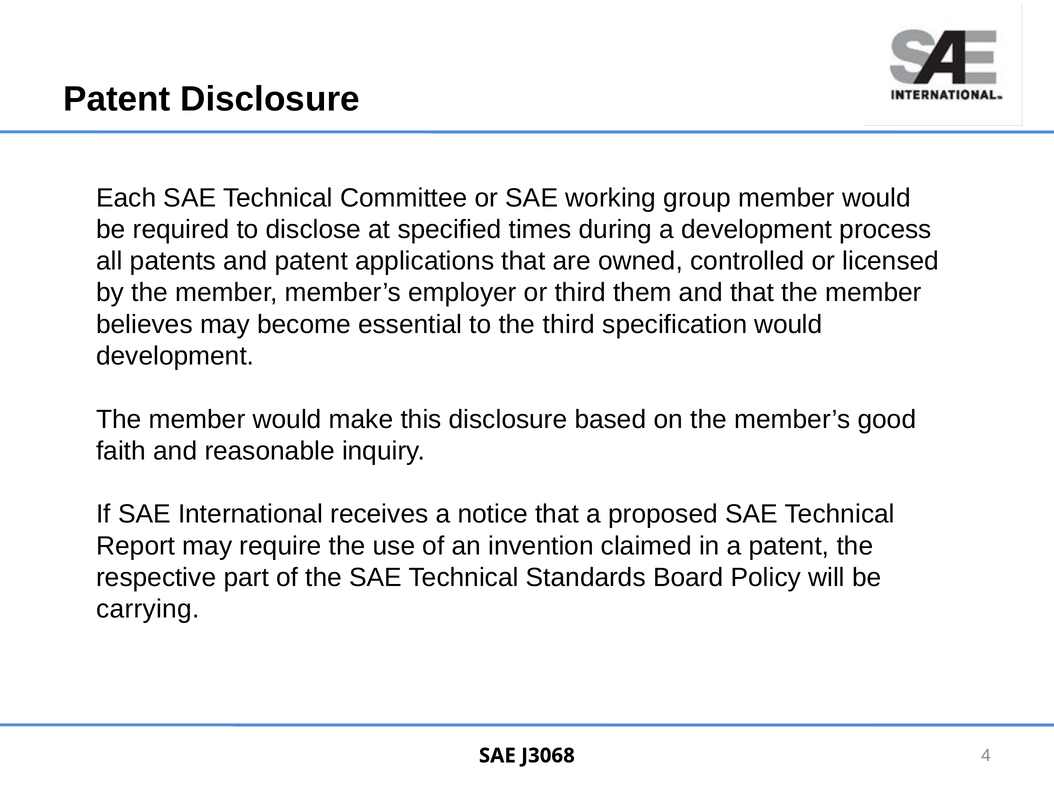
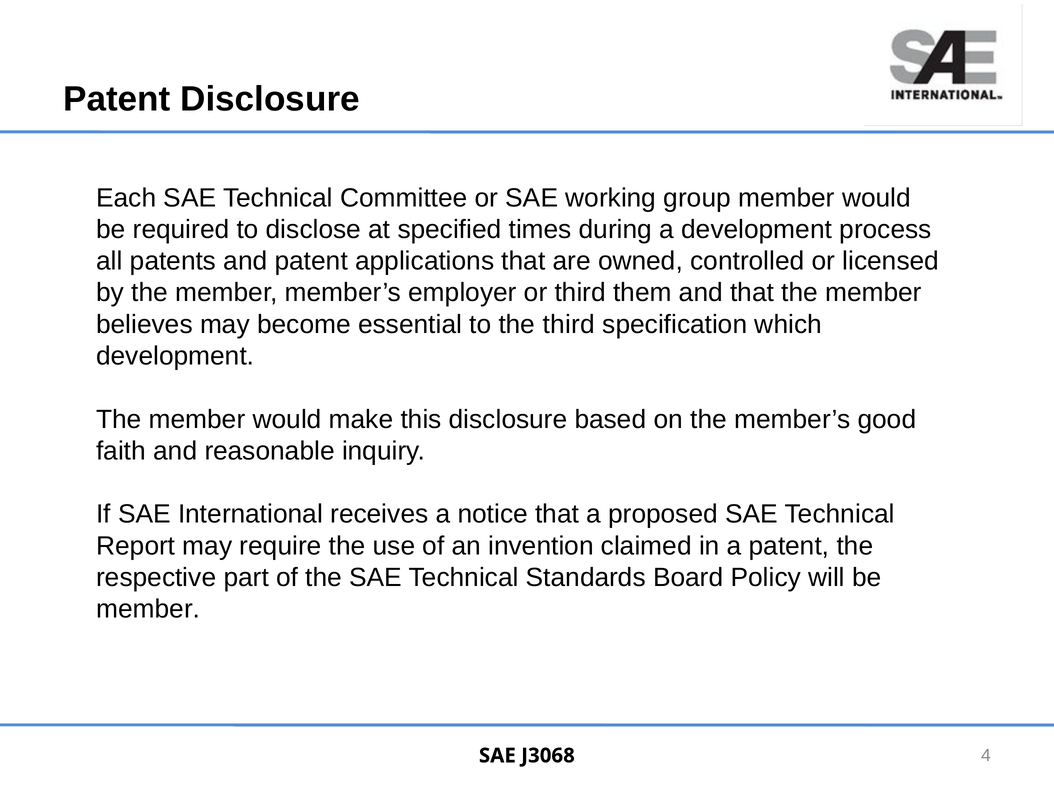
specification would: would -> which (788, 324)
carrying: carrying -> member (148, 609)
